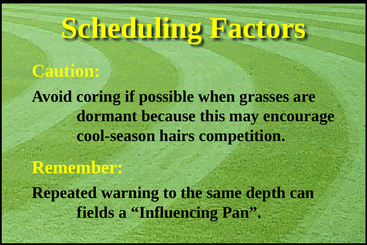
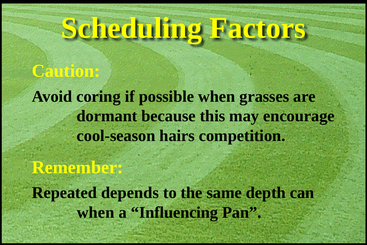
warning: warning -> depends (130, 193)
fields: fields -> when (96, 212)
